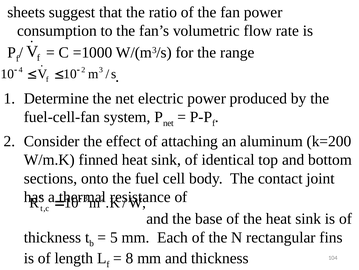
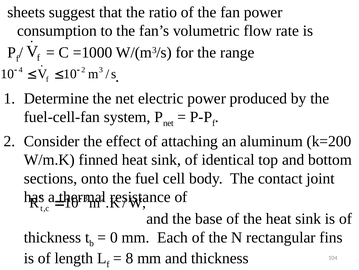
5: 5 -> 0 (114, 237)
